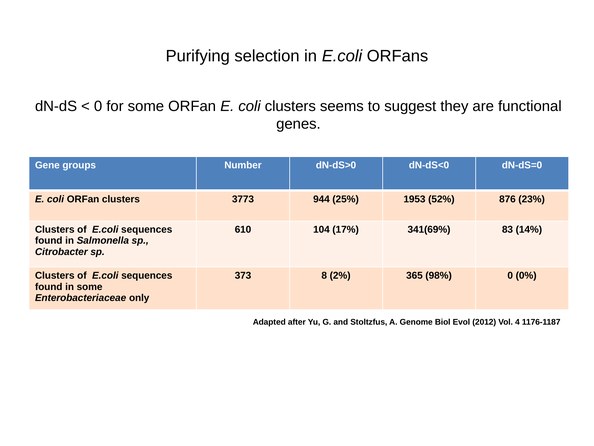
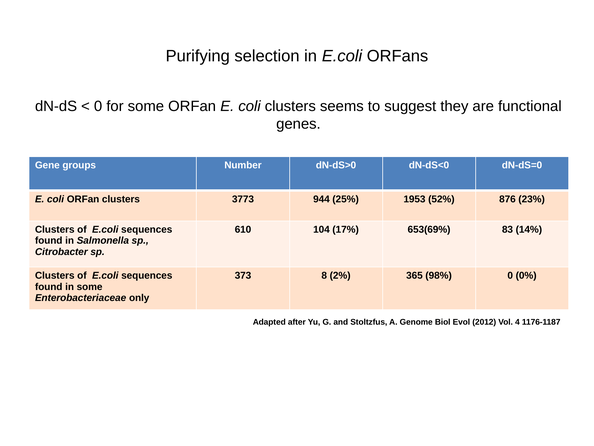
341(69%: 341(69% -> 653(69% (429, 229)
